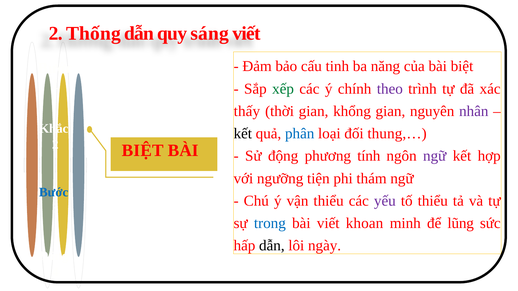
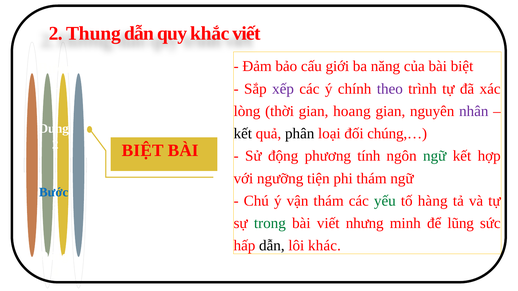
Thống: Thống -> Thung (94, 34)
sáng: sáng -> khắc (210, 34)
tinh: tinh -> giới (337, 66)
xếp colour: green -> purple (283, 89)
thấy: thấy -> lòng (247, 111)
khổng: khổng -> hoang (352, 111)
Khắc: Khắc -> Dung (54, 129)
phân colour: blue -> black (300, 134)
thung,…: thung,… -> chúng,… (397, 134)
ngữ colour: purple -> green (435, 156)
vận thiểu: thiểu -> thám (329, 201)
yếu colour: purple -> green (385, 201)
tố thiểu: thiểu -> hàng (433, 201)
trong colour: blue -> green (270, 224)
khoan: khoan -> nhưng (365, 224)
ngày: ngày -> khác (324, 246)
